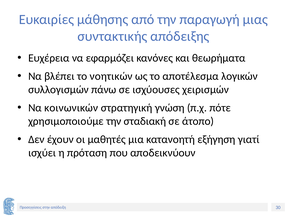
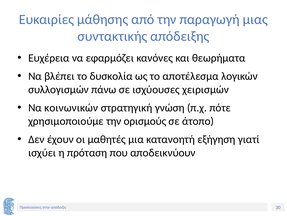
νοητικών: νοητικών -> δυσκολία (111, 76)
σταδιακή: σταδιακή -> ορισμούς (145, 121)
